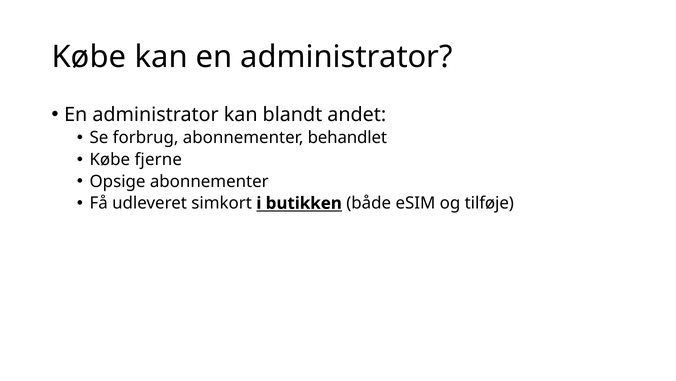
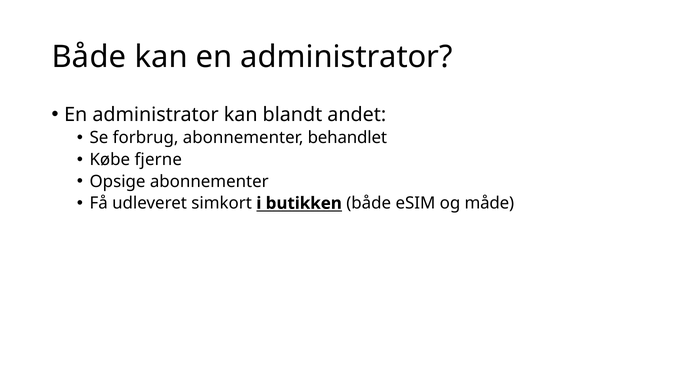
Købe: Købe -> Både (89, 57)
tilføje: tilføje -> måde (489, 203)
